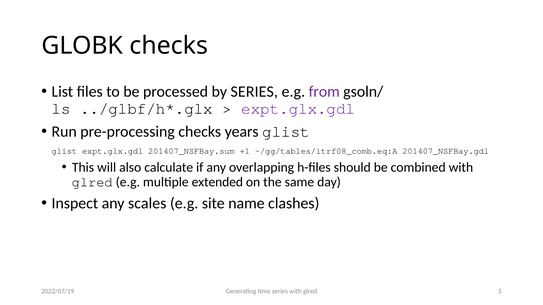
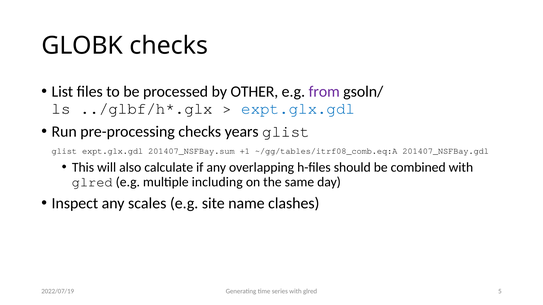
by SERIES: SERIES -> OTHER (254, 92)
expt.glx.gdl colour: purple -> blue (298, 109)
extended: extended -> including (217, 182)
